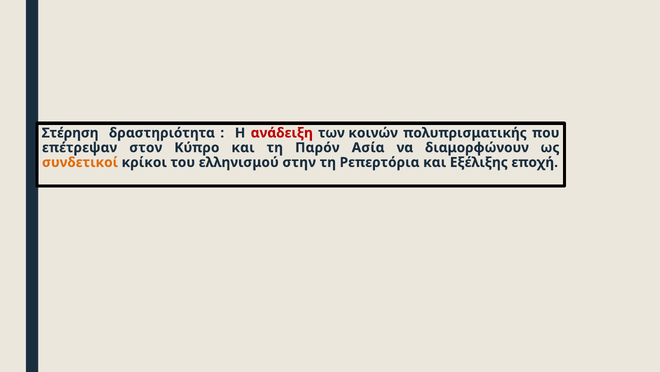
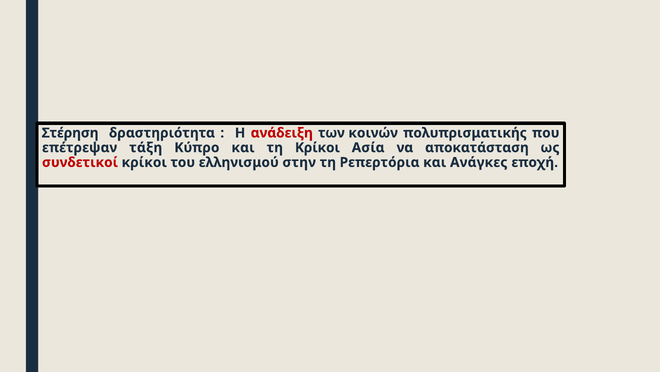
στον: στον -> τάξη (146, 147)
τη Παρόν: Παρόν -> Κρίκοι (317, 147)
διαμορφώνουν: διαμορφώνουν -> αποκατάσταση (477, 147)
συνδετικοί colour: orange -> red (80, 162)
Εξέλιξης: Εξέλιξης -> Ανάγκες (479, 162)
